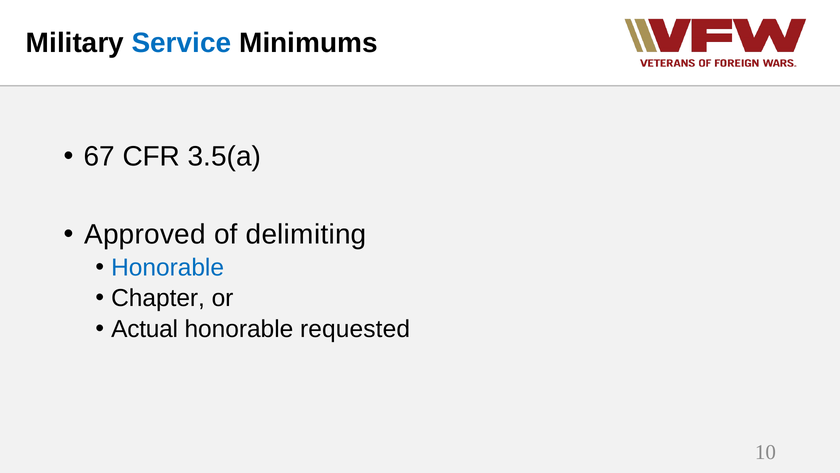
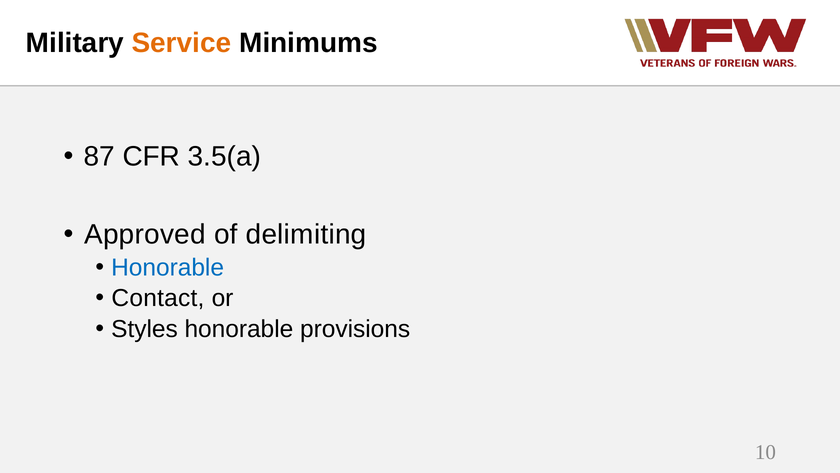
Service colour: blue -> orange (182, 43)
67: 67 -> 87 (99, 156)
Chapter: Chapter -> Contact (158, 298)
Actual: Actual -> Styles (145, 329)
requested: requested -> provisions (355, 329)
